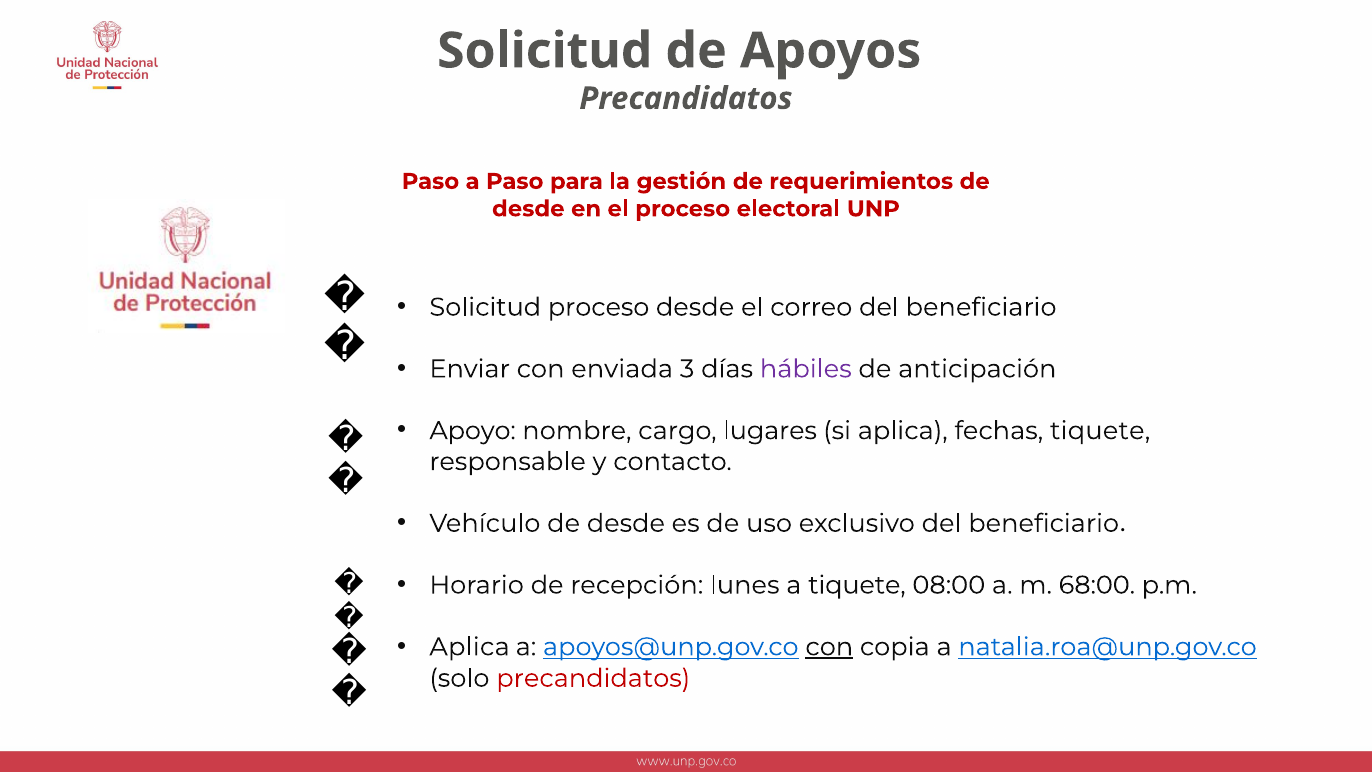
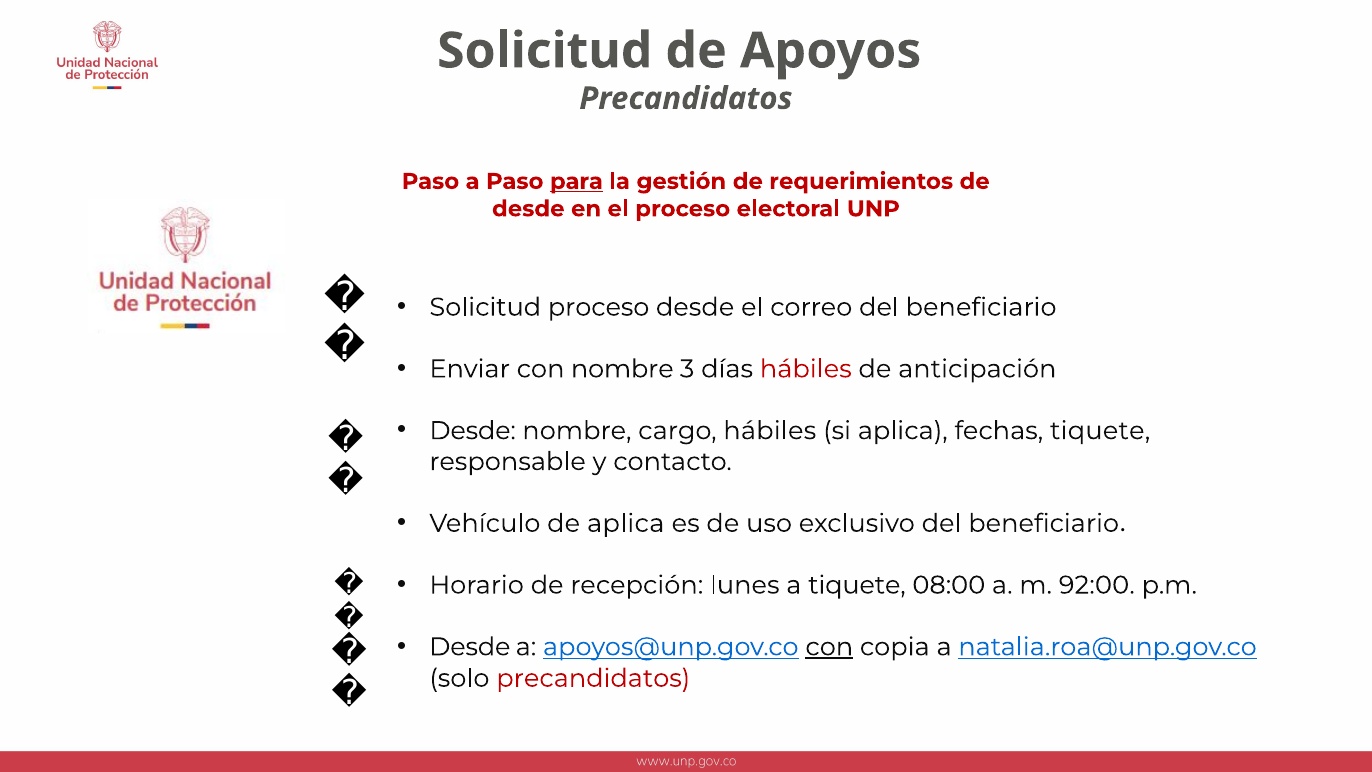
para underline: none -> present (577, 181)
con enviada: enviada -> nombre (622, 369)
hábiles colour: purple -> red (806, 369)
Apoyo: Apoyo -> Desde (473, 431)
cargo lugares: lugares -> hábiles (770, 431)
Vehículo de desde: desde -> aplica (626, 523)
68:00: 68:00 -> 92:00 (1097, 585)
Aplica: Aplica -> Desde (470, 647)
